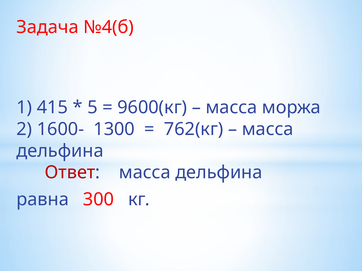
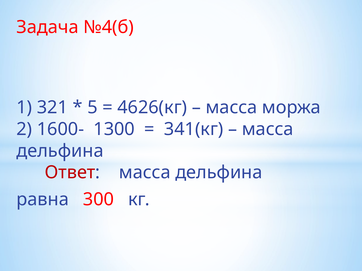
415: 415 -> 321 (52, 108)
9600(кг: 9600(кг -> 4626(кг (152, 108)
762(кг: 762(кг -> 341(кг (194, 129)
